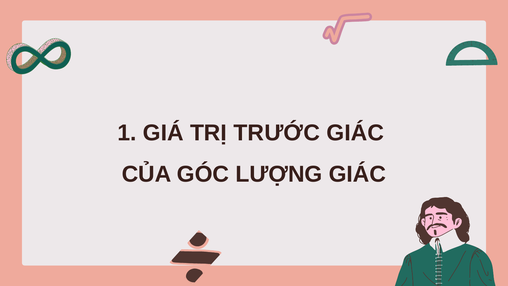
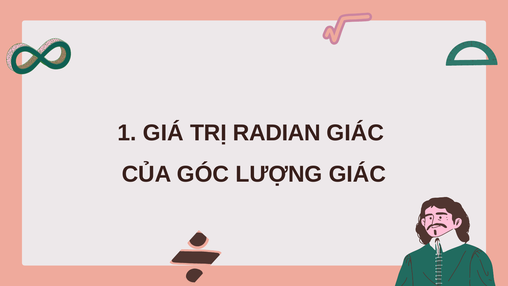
TRƯỚC: TRƯỚC -> RADIAN (277, 133)
